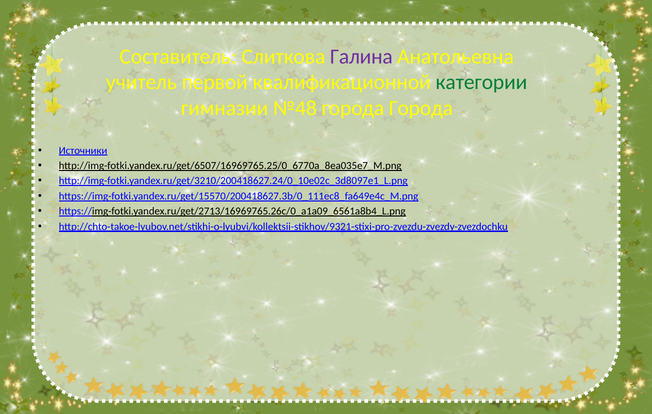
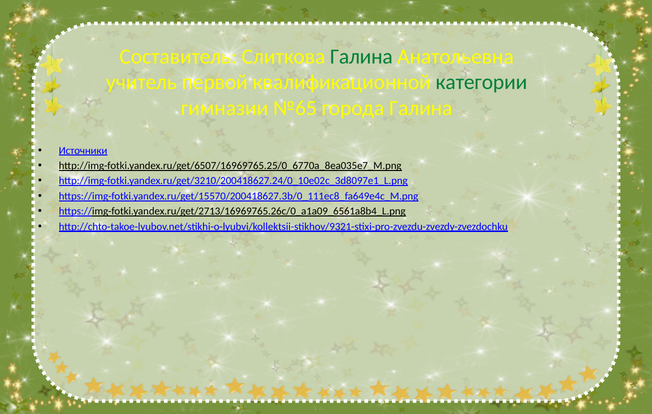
Галина colour: purple -> green (361, 57)
№48: №48 -> №65 (295, 108)
города Города: Города -> Галина (421, 108)
